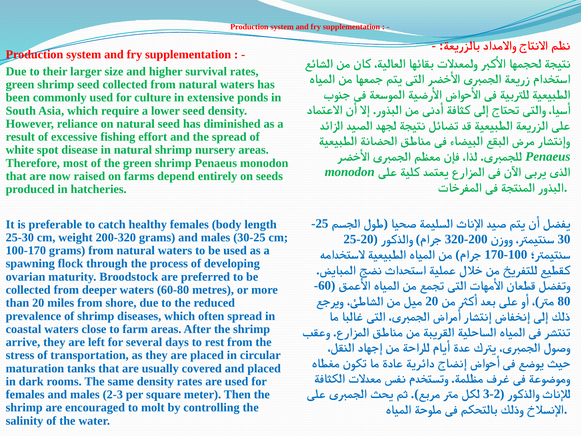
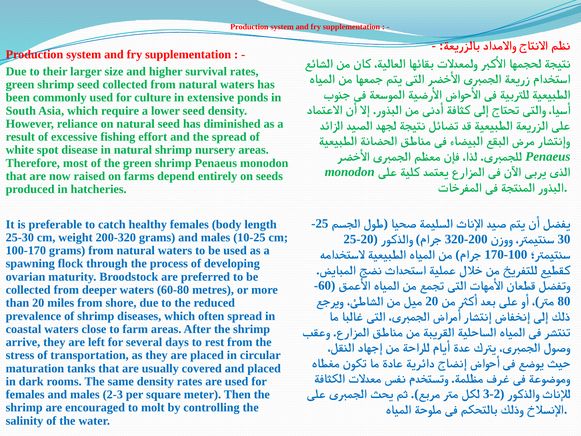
30-25: 30-25 -> 10-25 (249, 237)
